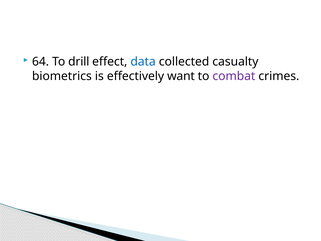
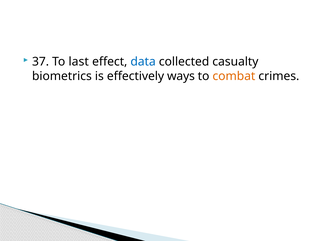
64: 64 -> 37 (41, 62)
drill: drill -> last (79, 62)
want: want -> ways (181, 76)
combat colour: purple -> orange (234, 76)
